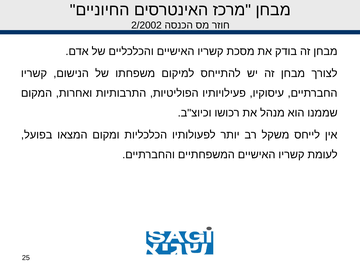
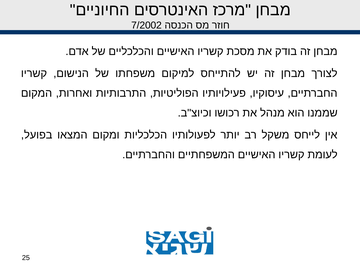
2/2002: 2/2002 -> 7/2002 (146, 25)
